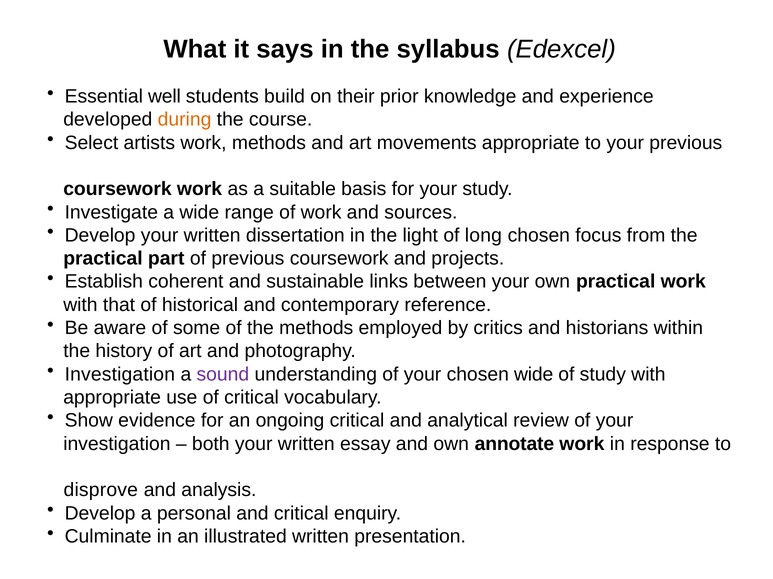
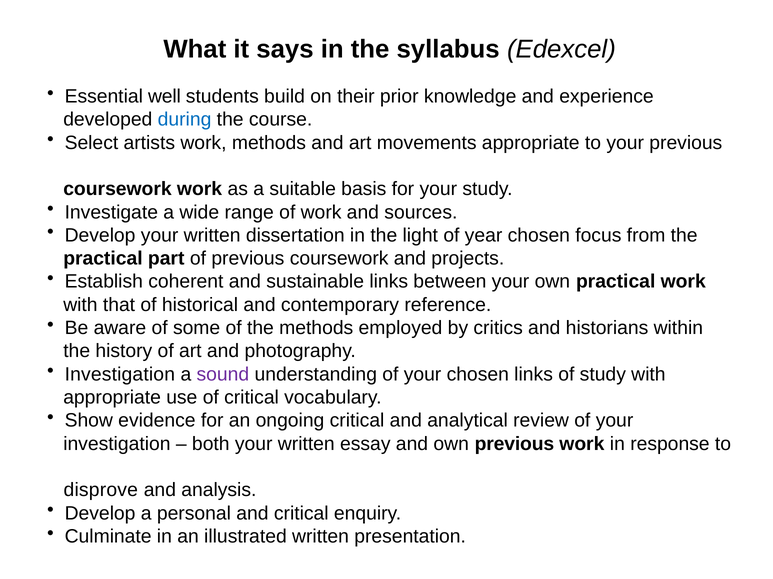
during colour: orange -> blue (185, 120)
long: long -> year (484, 236)
chosen wide: wide -> links (534, 375)
own annotate: annotate -> previous (514, 444)
